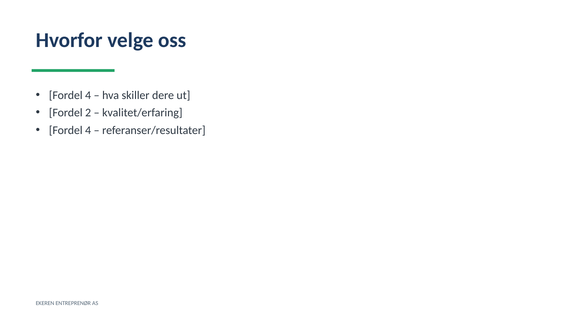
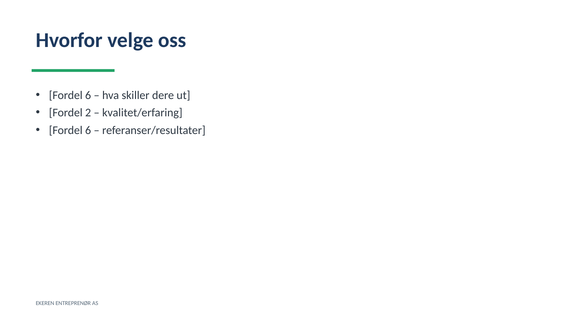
4: 4 -> 6 (88, 95)
4: 4 -> 6 (88, 130)
